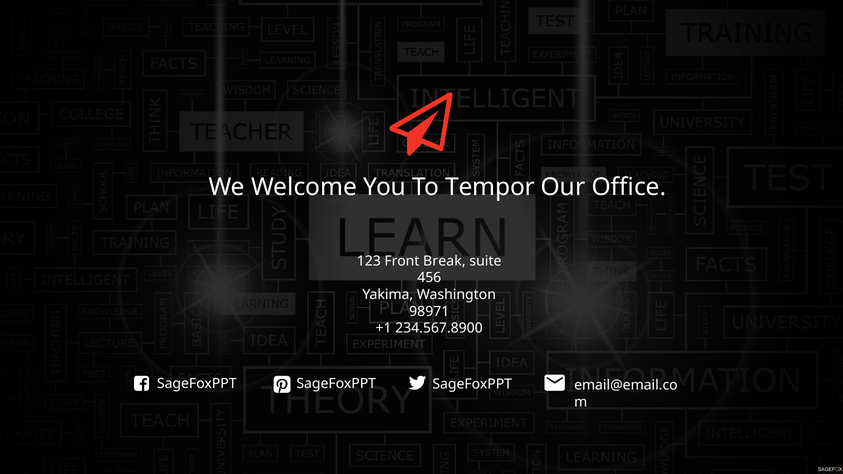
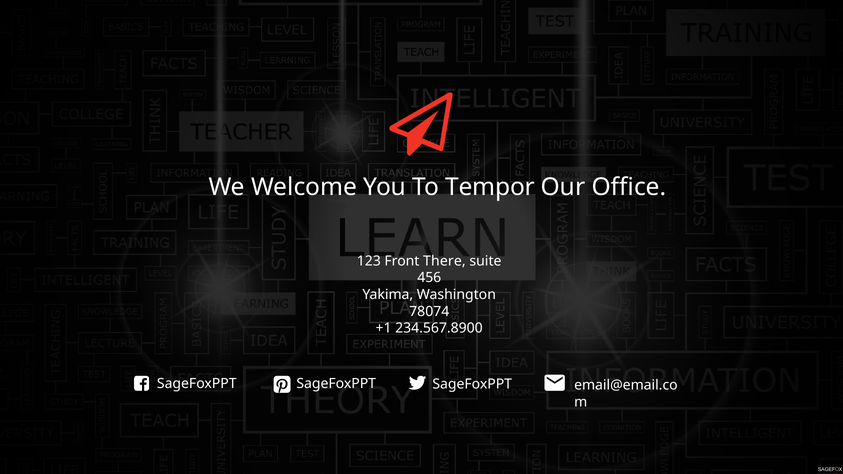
Break: Break -> There (444, 261)
98971: 98971 -> 78074 (429, 312)
